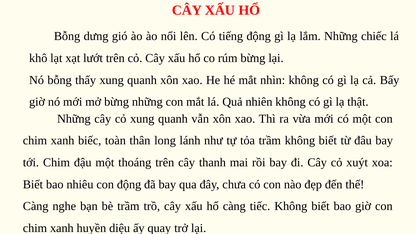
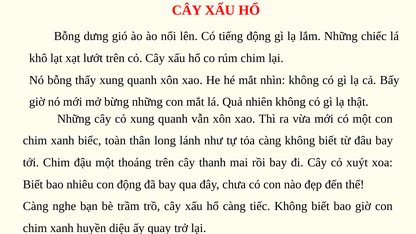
rúm bừng: bừng -> chim (253, 58)
tỏa trầm: trầm -> càng (270, 141)
